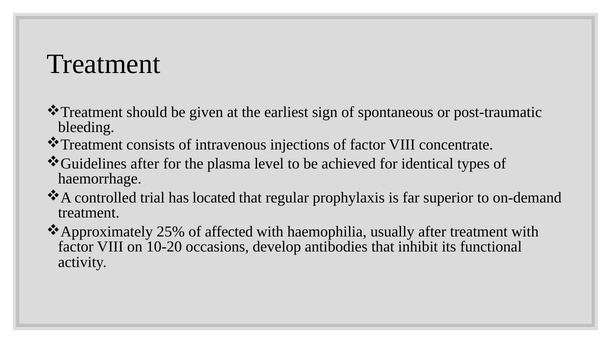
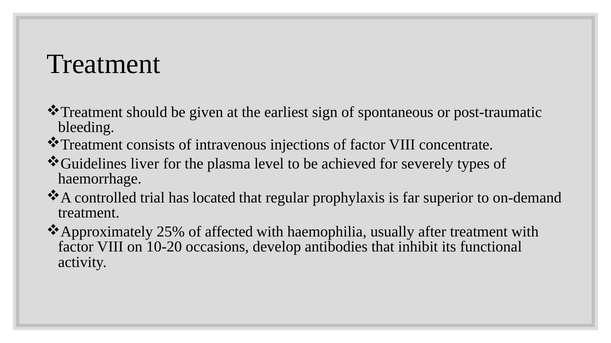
after: after -> liver (145, 164)
identical: identical -> severely (427, 164)
